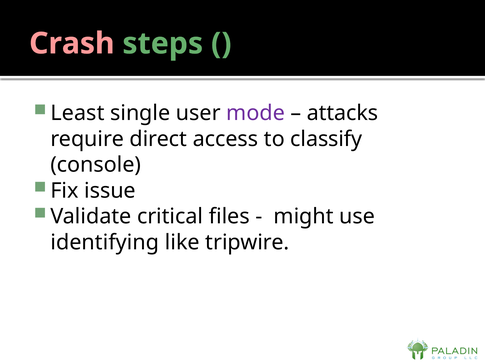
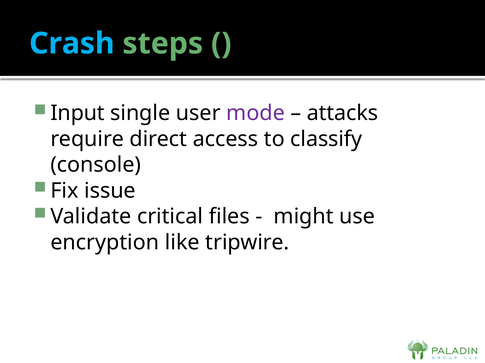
Crash colour: pink -> light blue (72, 44)
Least: Least -> Input (78, 113)
identifying: identifying -> encryption (105, 243)
